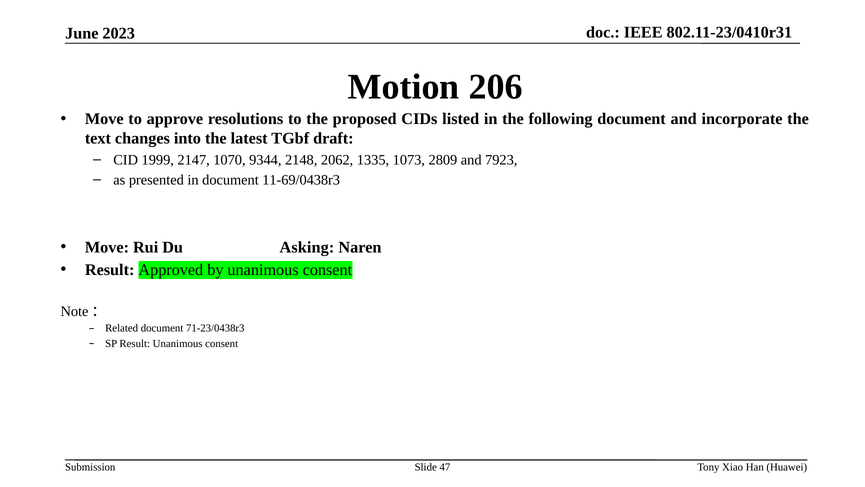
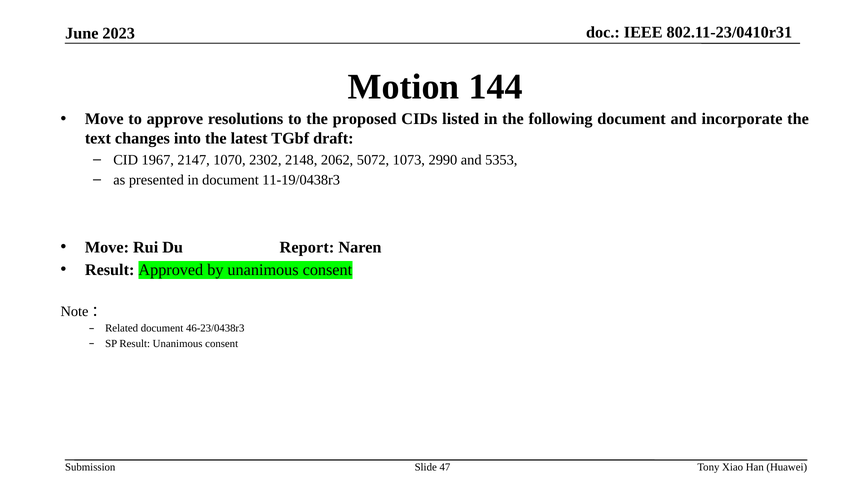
206: 206 -> 144 (496, 87)
1999: 1999 -> 1967 (158, 160)
9344: 9344 -> 2302 (265, 160)
1335: 1335 -> 5072 (373, 160)
2809: 2809 -> 2990 (443, 160)
7923: 7923 -> 5353 (501, 160)
11-69/0438r3: 11-69/0438r3 -> 11-19/0438r3 (301, 180)
Asking: Asking -> Report (307, 247)
71-23/0438r3: 71-23/0438r3 -> 46-23/0438r3 (215, 328)
